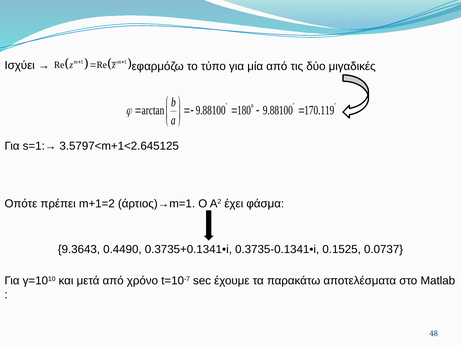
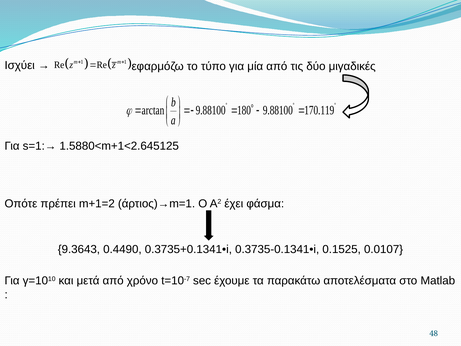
3.5797<m+1<2.645125: 3.5797<m+1<2.645125 -> 1.5880<m+1<2.645125 (119, 146)
0.0737: 0.0737 -> 0.0107 (384, 249)
